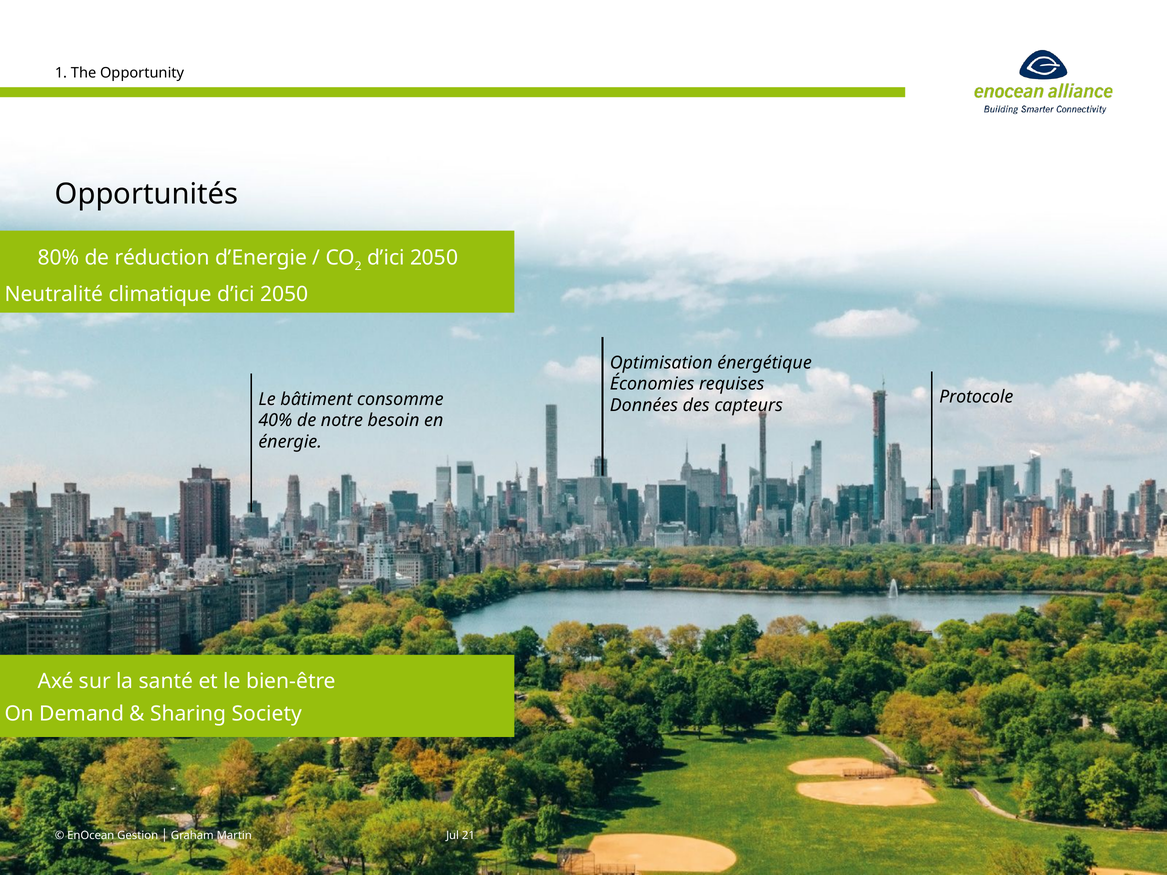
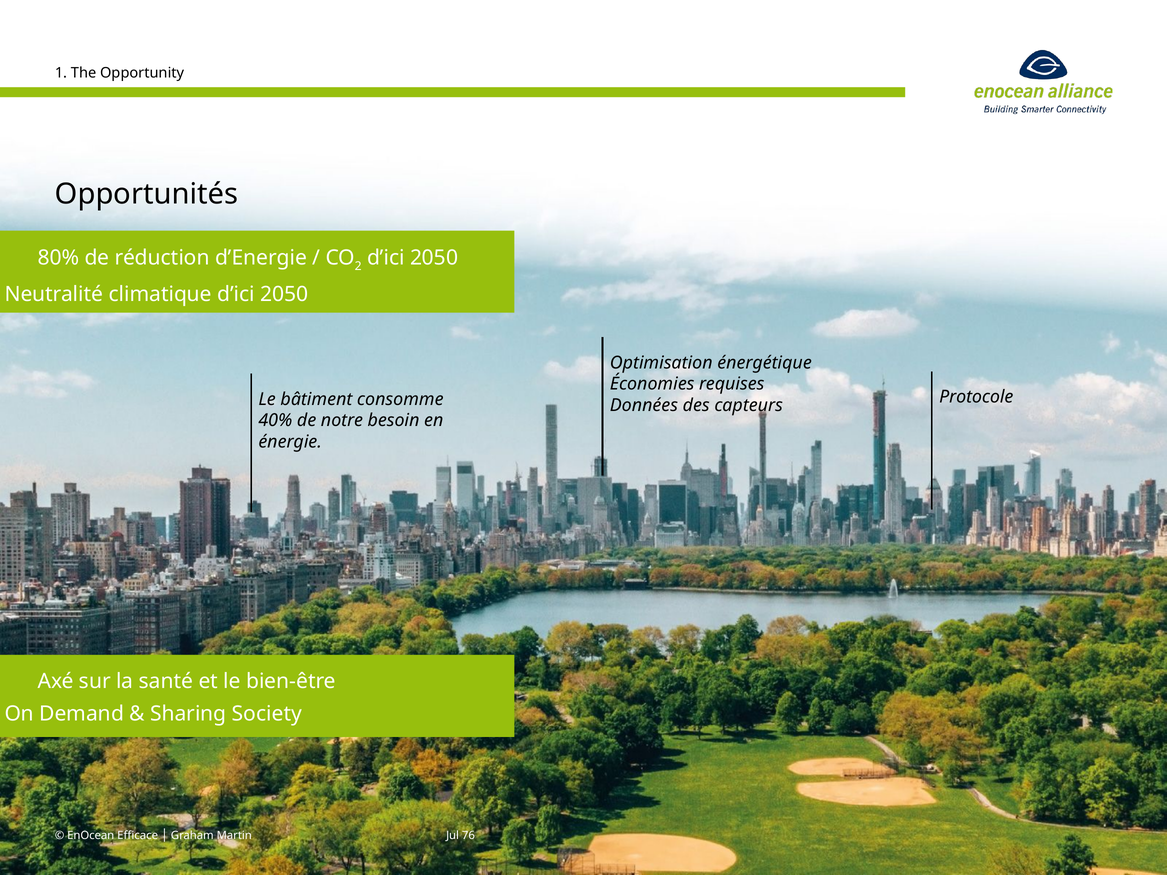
Gestion: Gestion -> Efficace (138, 836)
21: 21 -> 76 (468, 836)
